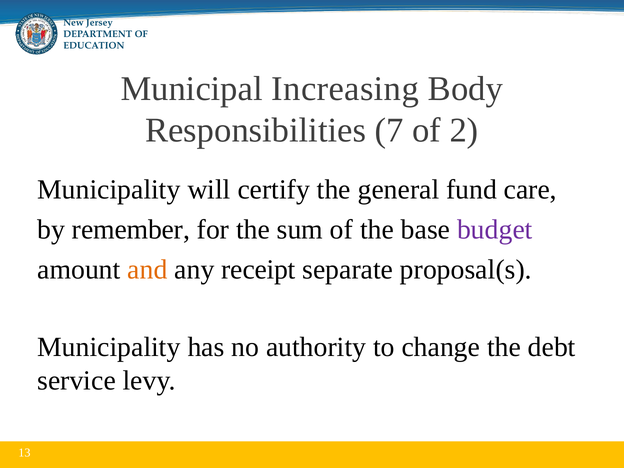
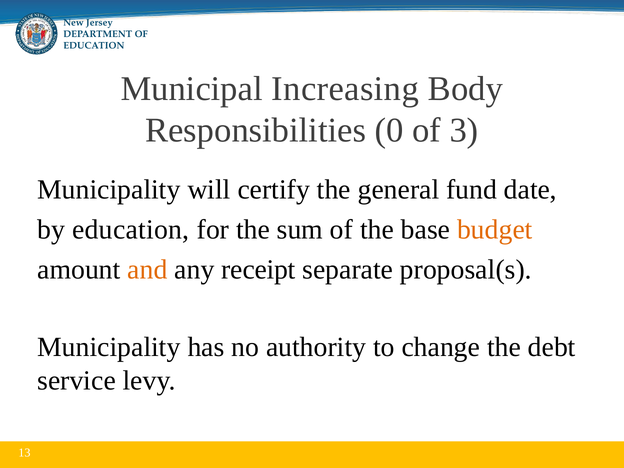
7: 7 -> 0 (389, 130)
2: 2 -> 3 (464, 130)
care: care -> date (530, 190)
by remember: remember -> education (131, 229)
budget colour: purple -> orange (495, 229)
